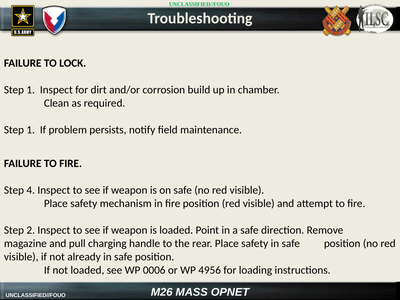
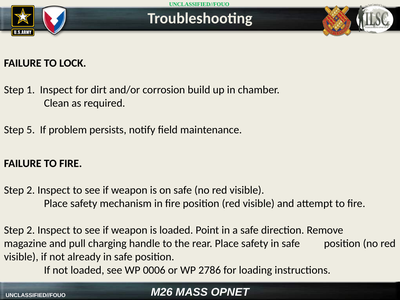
1: 1 -> 5 (31, 130)
4: 4 -> 2 (31, 190)
4956: 4956 -> 2786 (210, 270)
